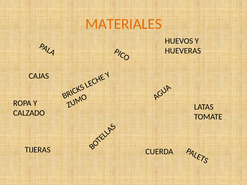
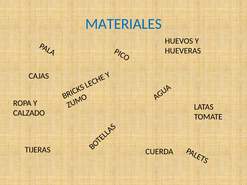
MATERIALES colour: orange -> blue (124, 24)
